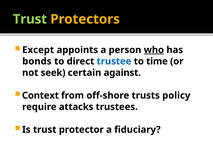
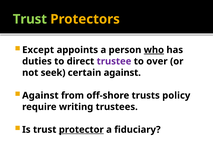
bonds: bonds -> duties (37, 61)
trustee colour: blue -> purple (114, 61)
time: time -> over (157, 61)
Context: Context -> Against (40, 95)
attacks: attacks -> writing (76, 107)
protector underline: none -> present (81, 129)
